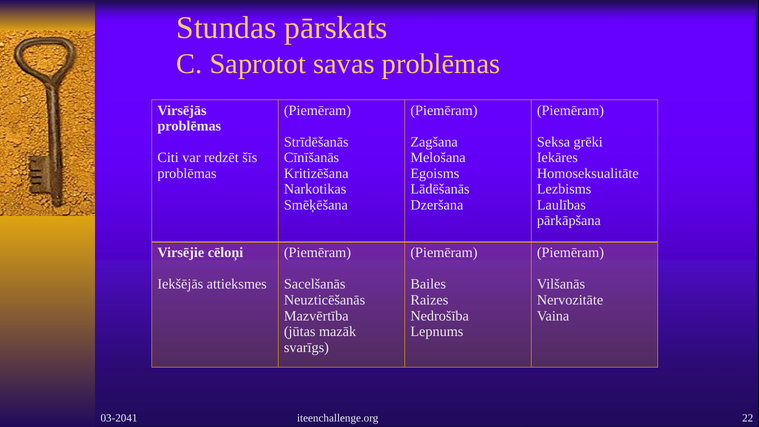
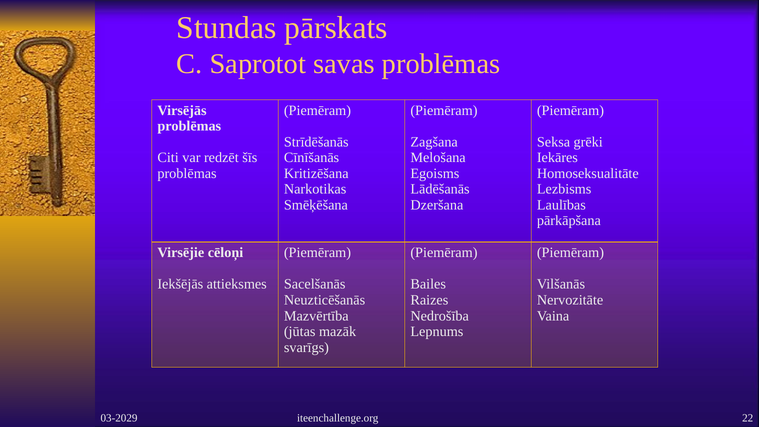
03-2041: 03-2041 -> 03-2029 (119, 418)
